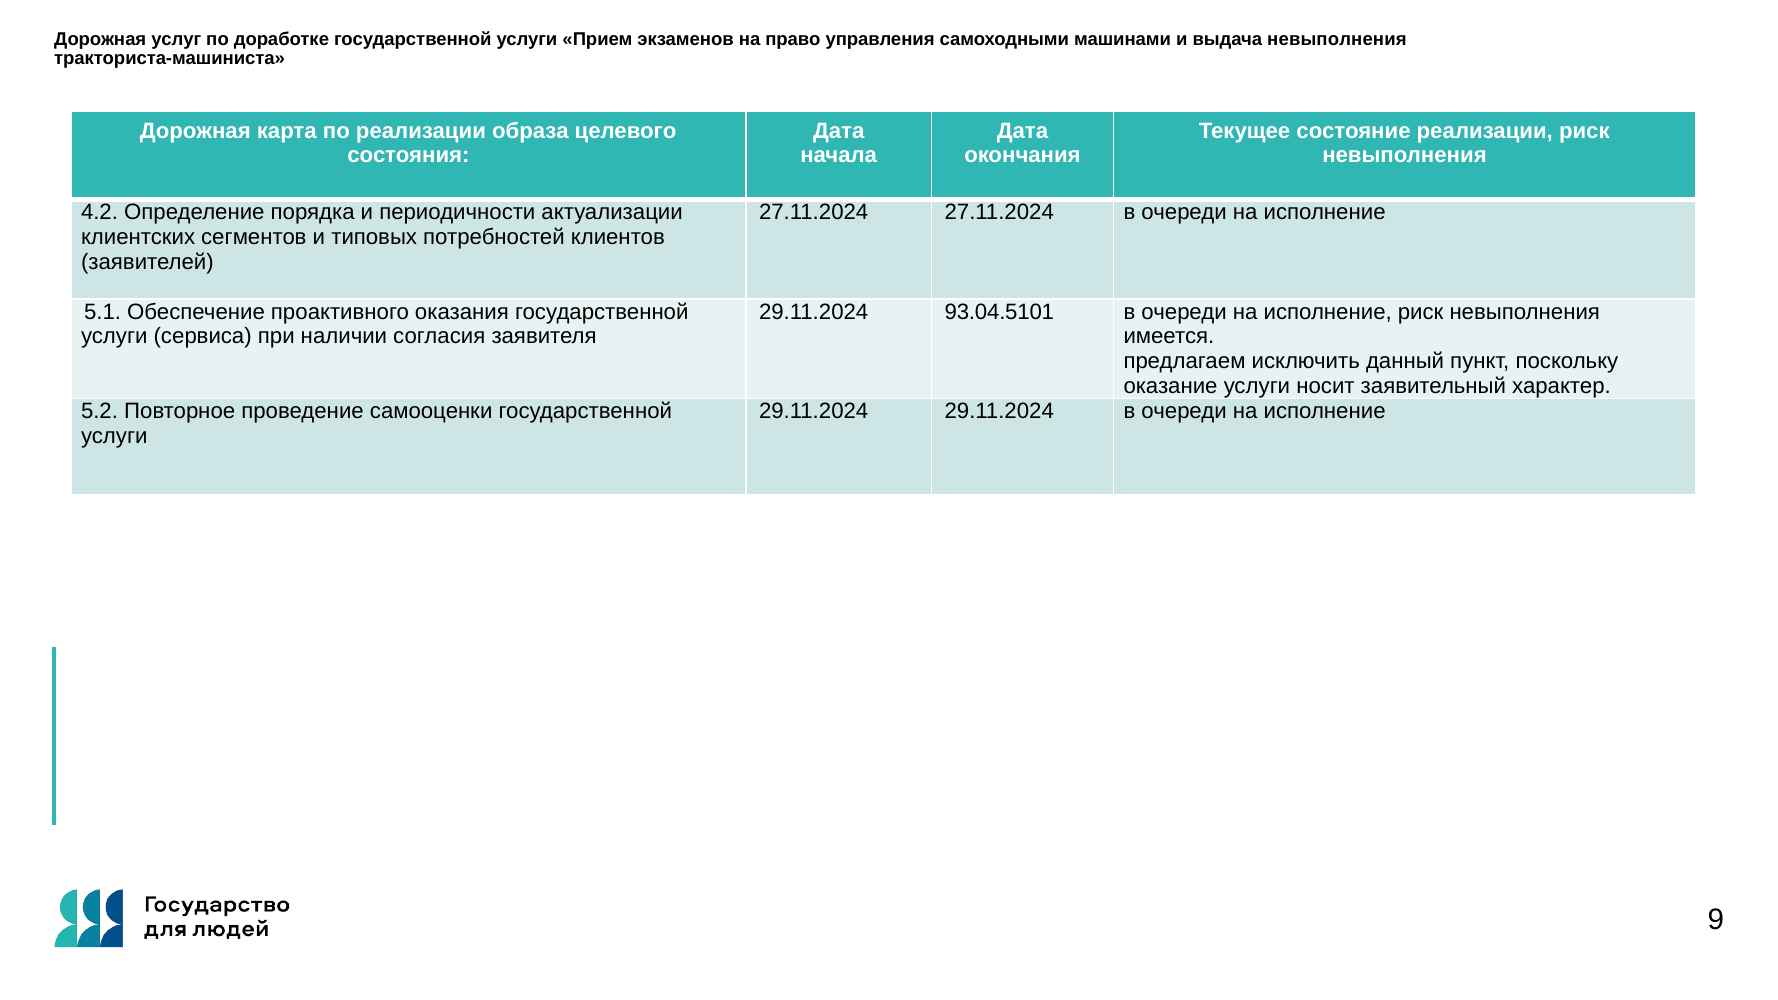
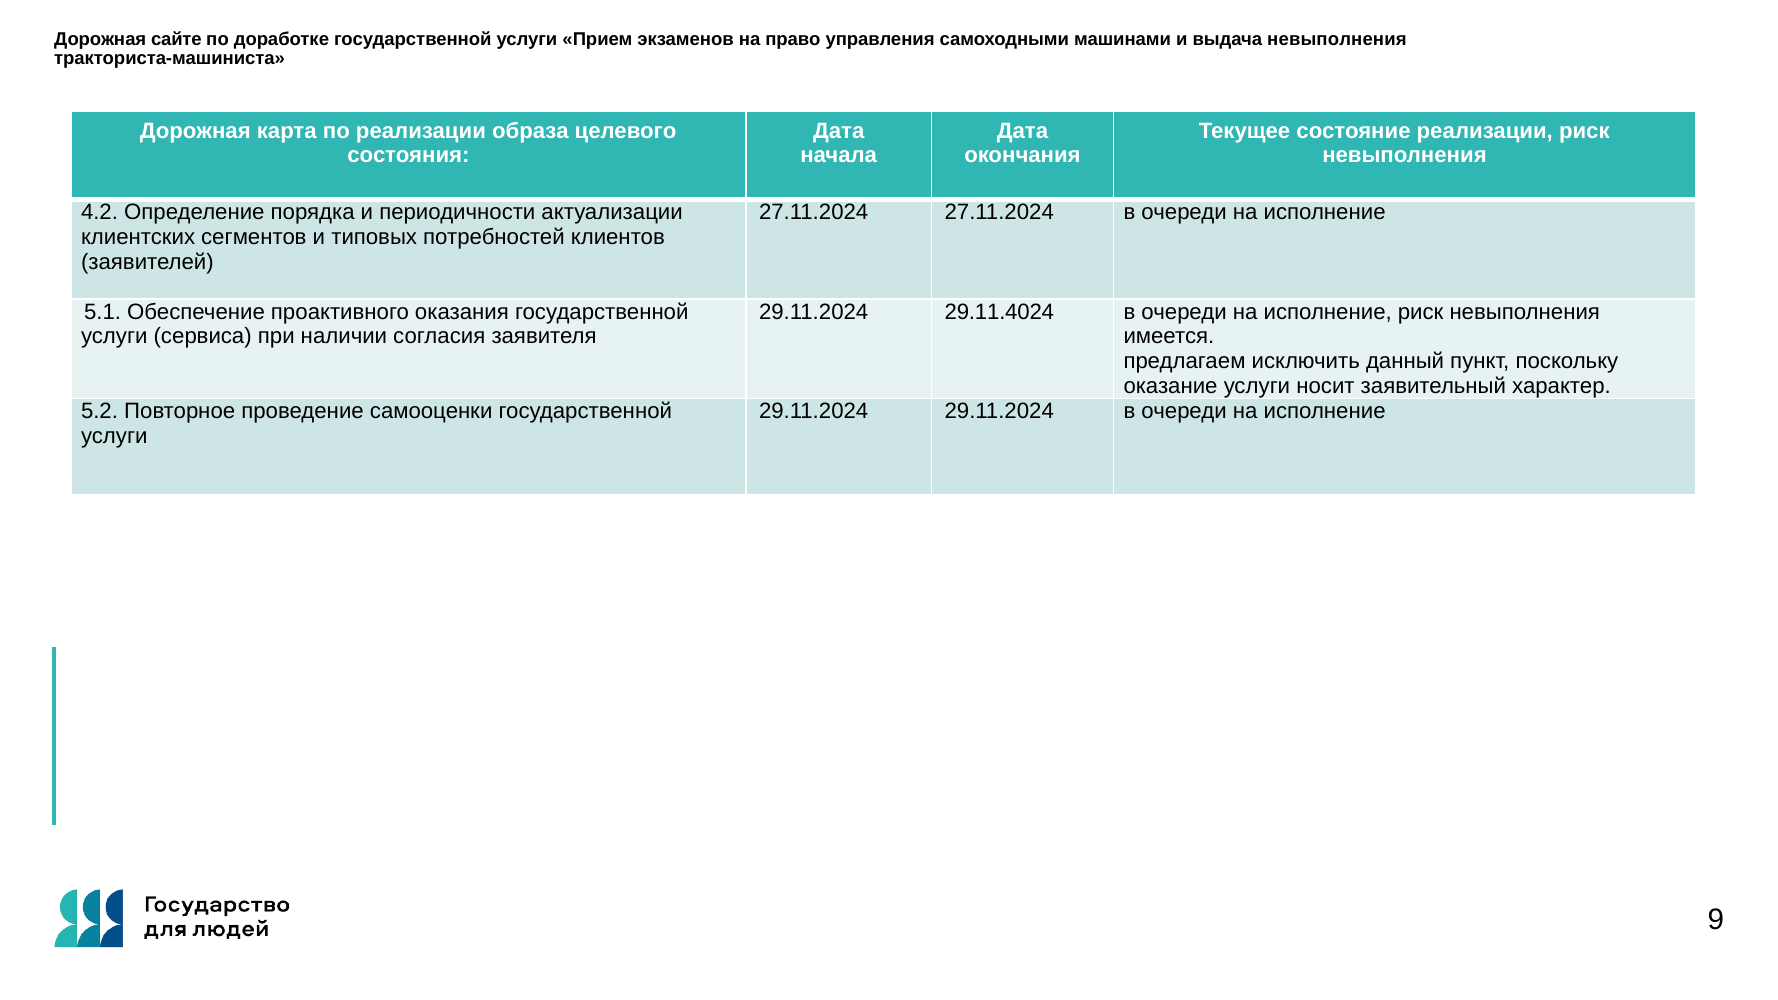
услуг: услуг -> сайте (176, 39)
93.04.5101: 93.04.5101 -> 29.11.4024 (999, 312)
